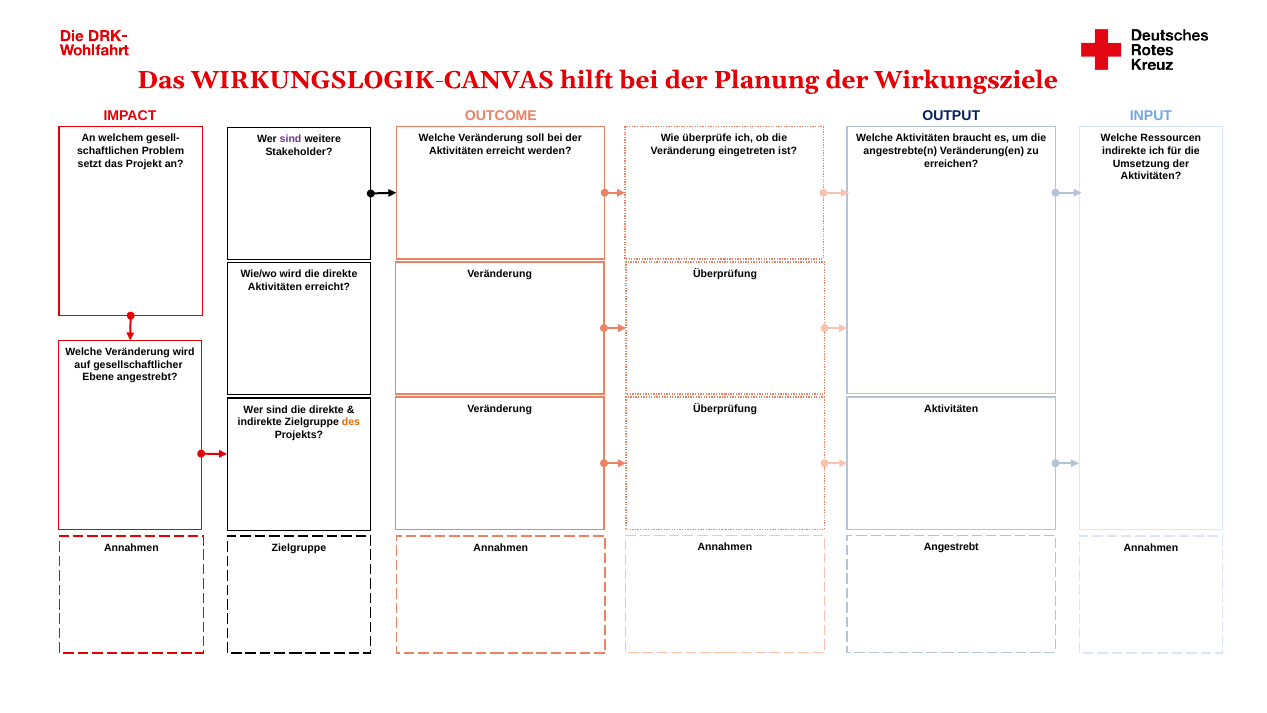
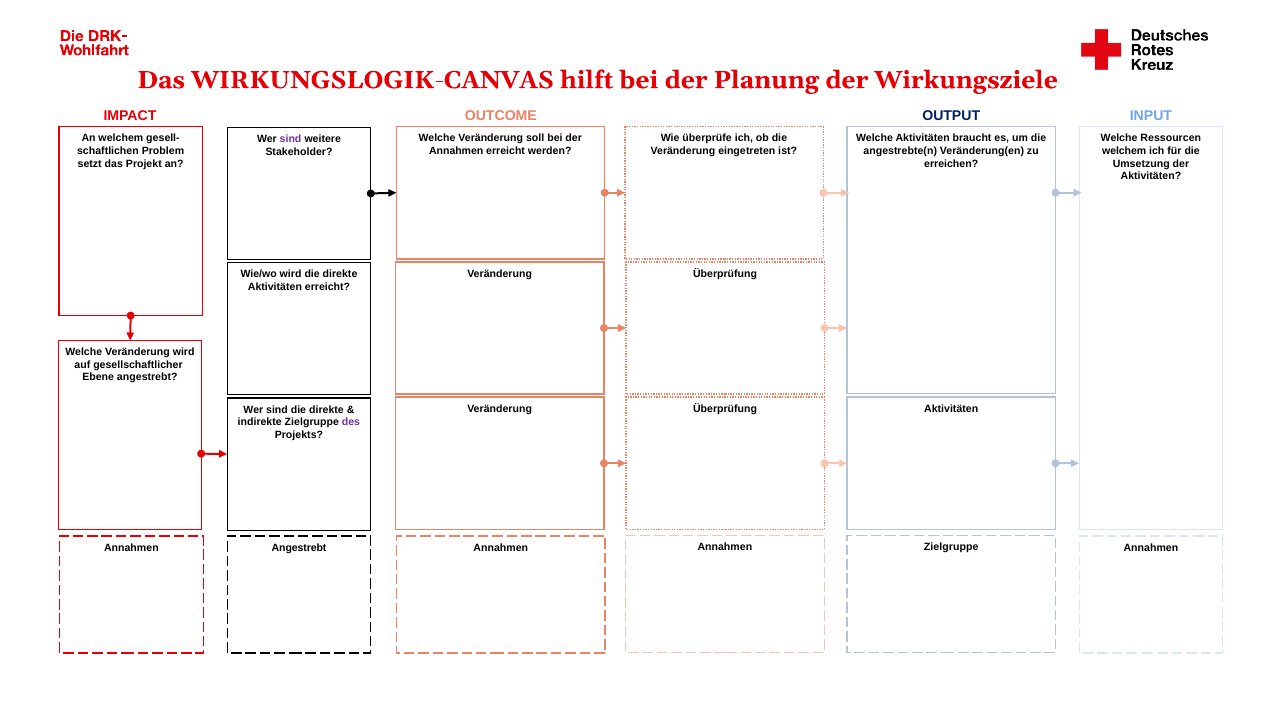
Aktivitäten: Aktivitäten -> Annahmen (456, 151)
indirekte: indirekte -> welchem (1124, 151)
des colour: orange -> purple (351, 422)
Annahmen Zielgruppe: Zielgruppe -> Angestrebt (299, 547)
Annahmen Angestrebt: Angestrebt -> Zielgruppe (951, 547)
